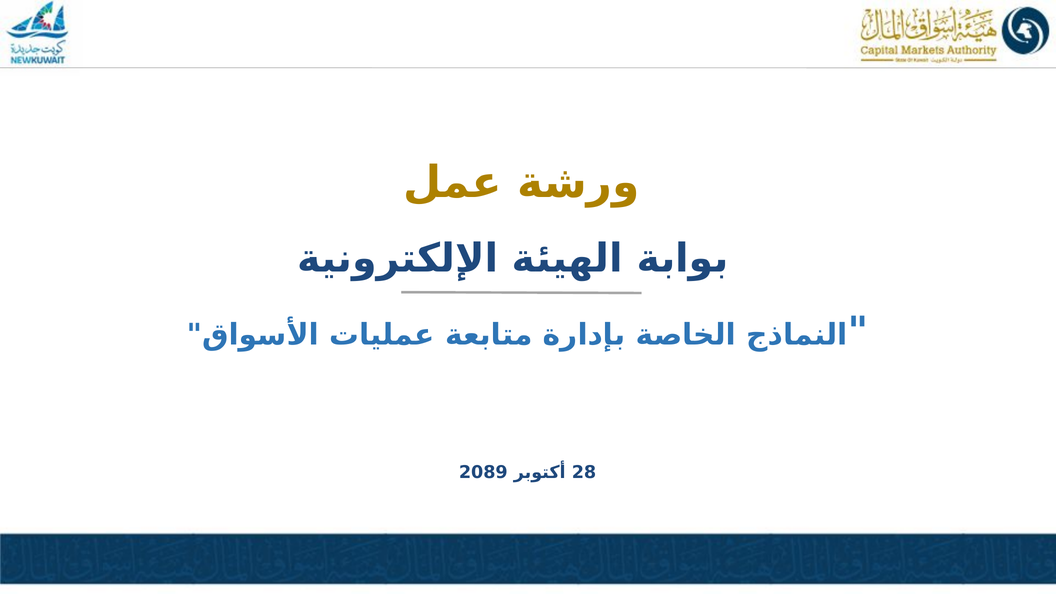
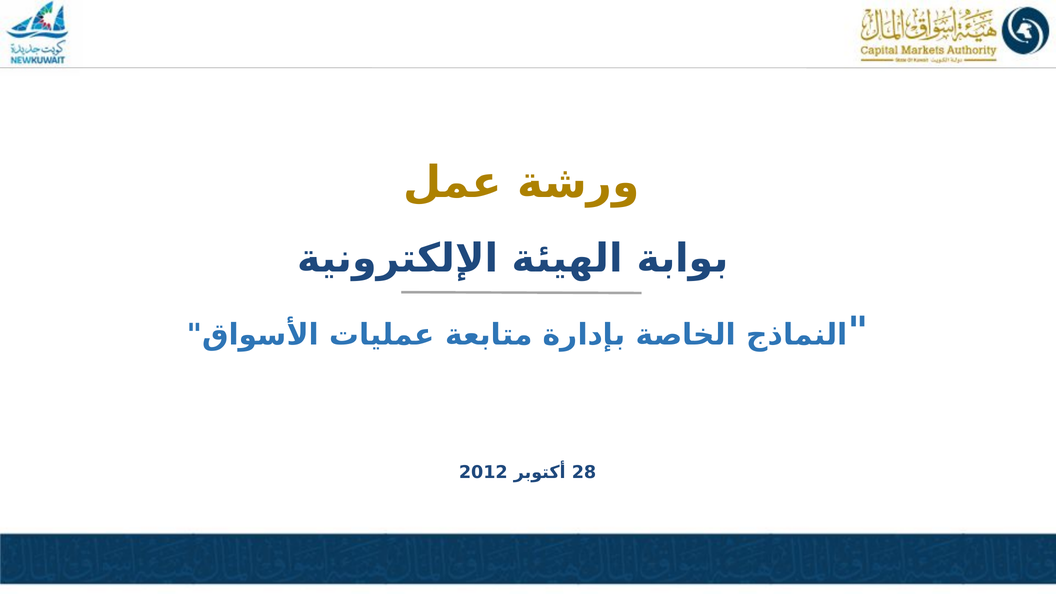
2089: 2089 -> 2012 (483, 472)
